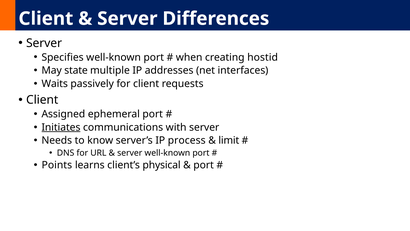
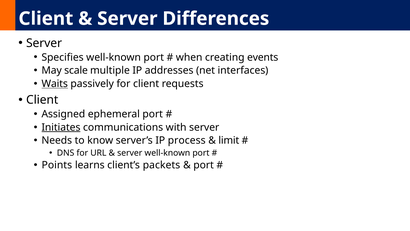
hostid: hostid -> events (263, 57)
state: state -> scale (76, 70)
Waits underline: none -> present (55, 84)
physical: physical -> packets (161, 165)
